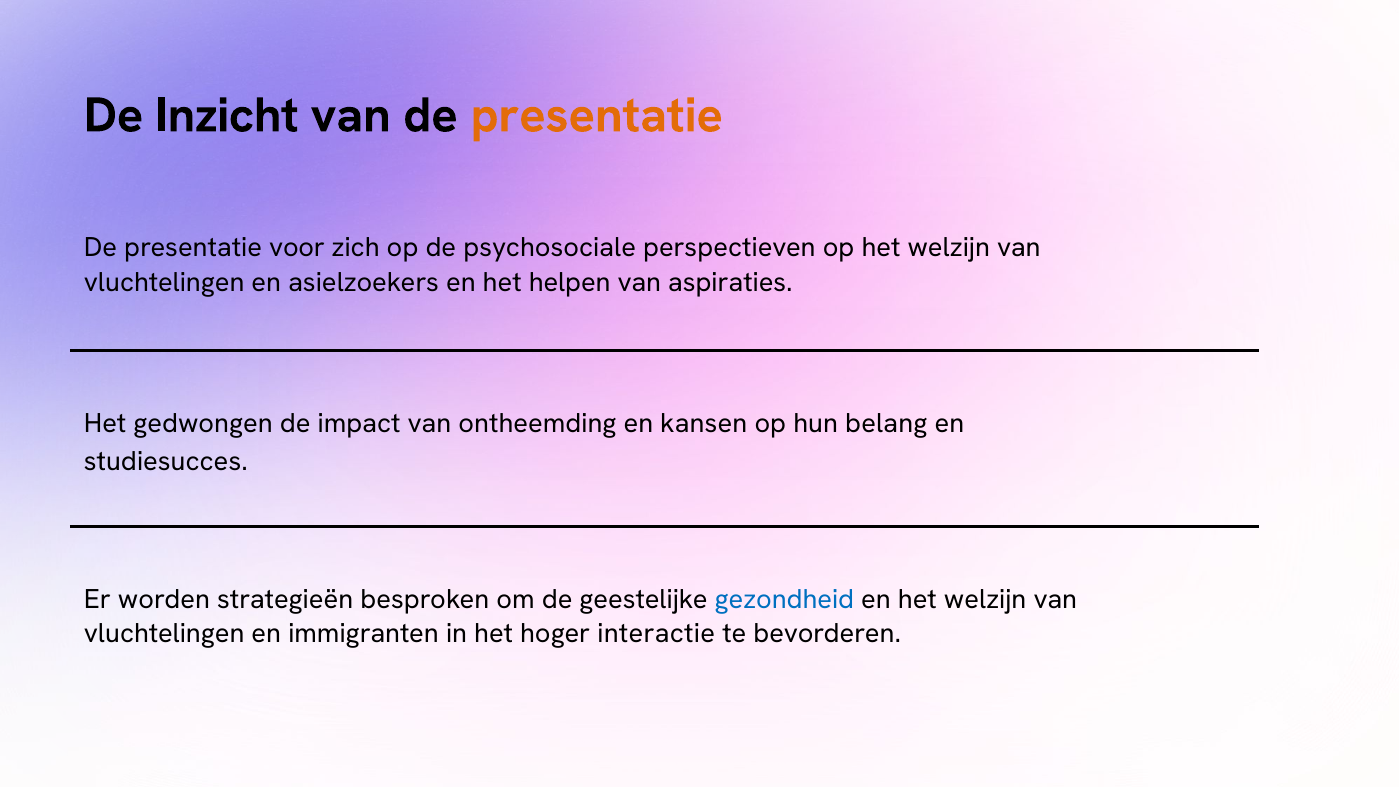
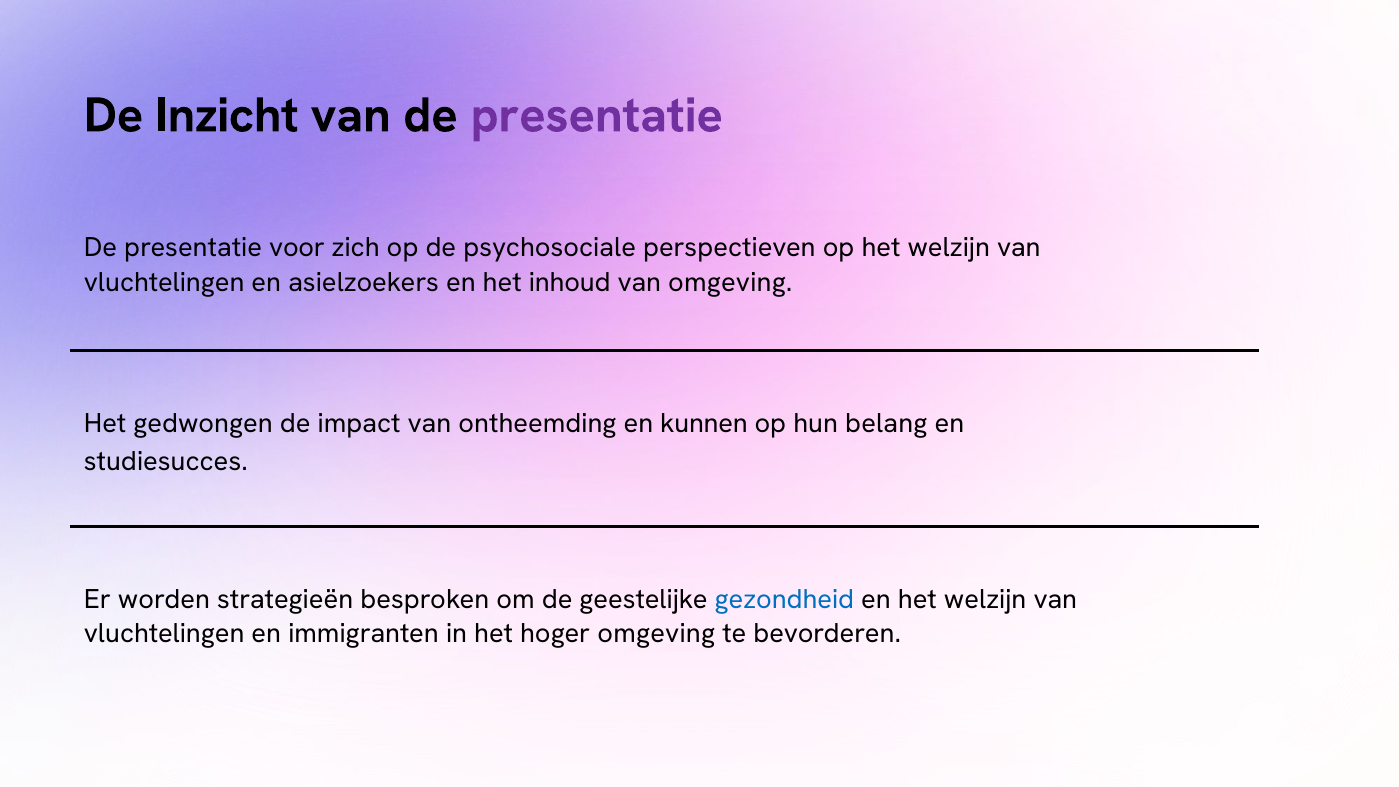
presentatie colour: orange -> purple (597, 115)
helpen: helpen -> inhoud (570, 282)
van aspiraties: aspiraties -> omgeving (730, 282)
kansen: kansen -> kunnen (704, 424)
hoger interactie: interactie -> omgeving (656, 634)
